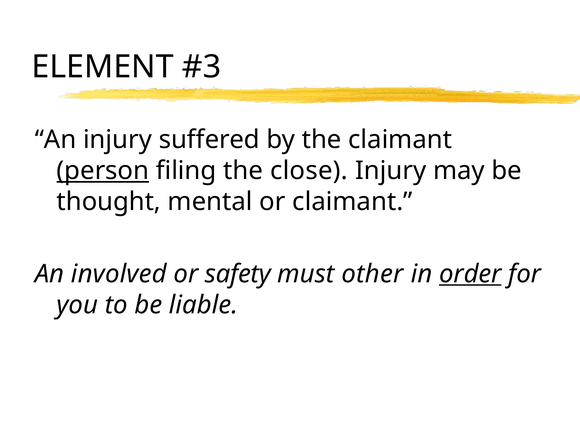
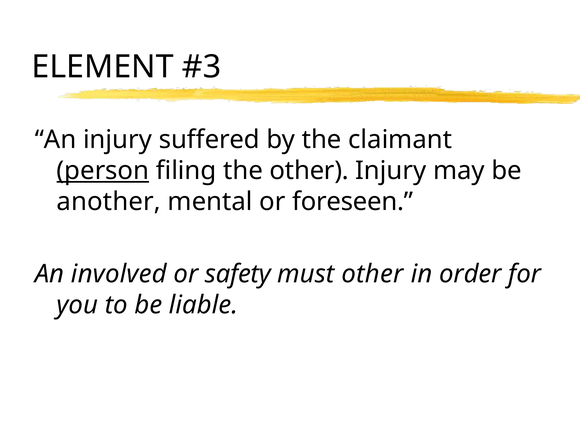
the close: close -> other (309, 171)
thought: thought -> another (109, 202)
or claimant: claimant -> foreseen (353, 202)
order underline: present -> none (470, 274)
